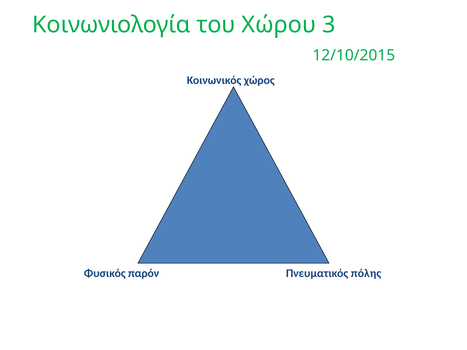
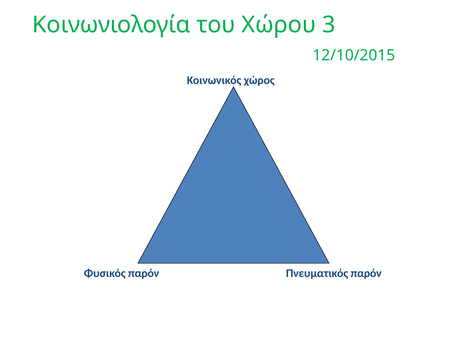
Πνευματικός πόλης: πόλης -> παρόν (366, 274)
